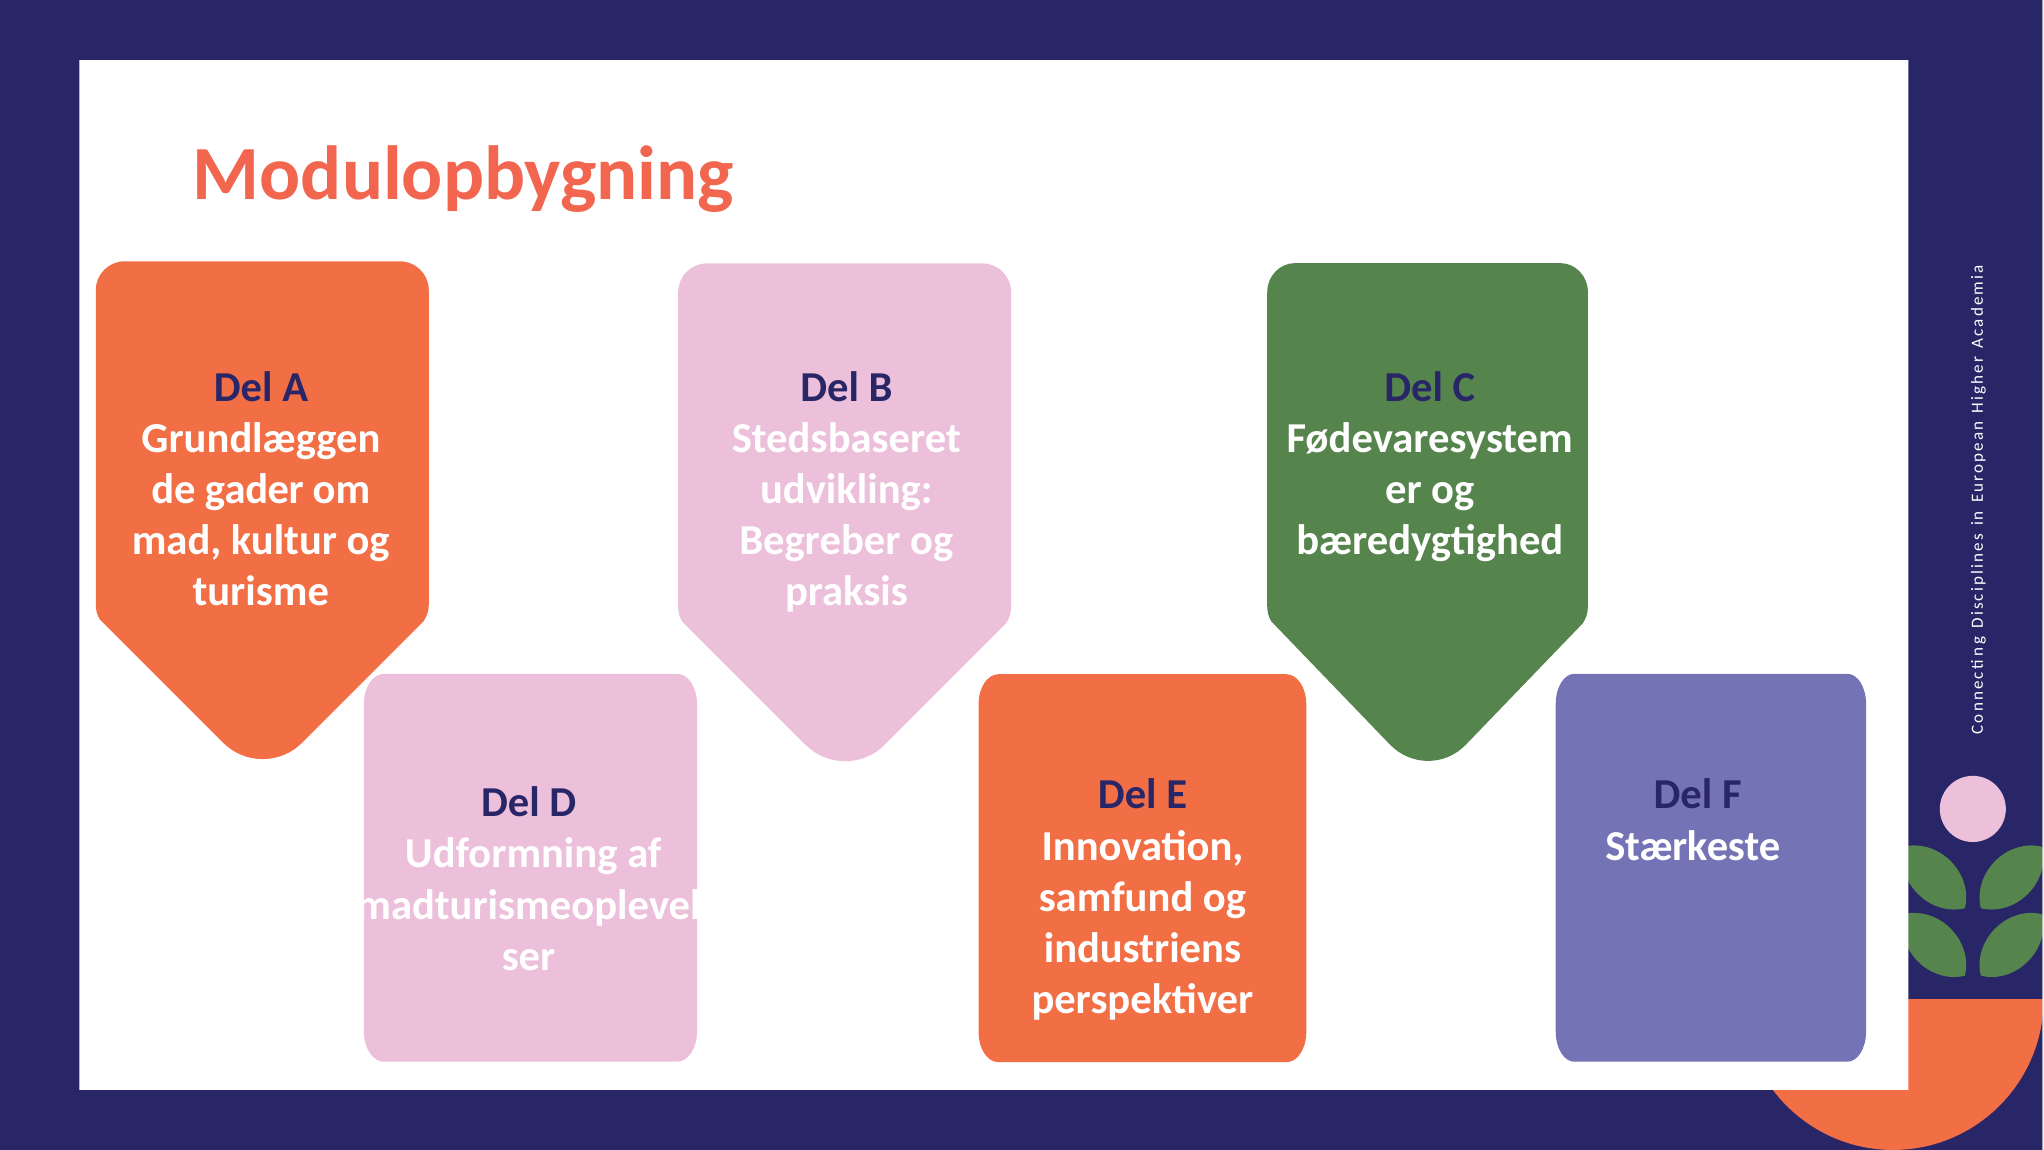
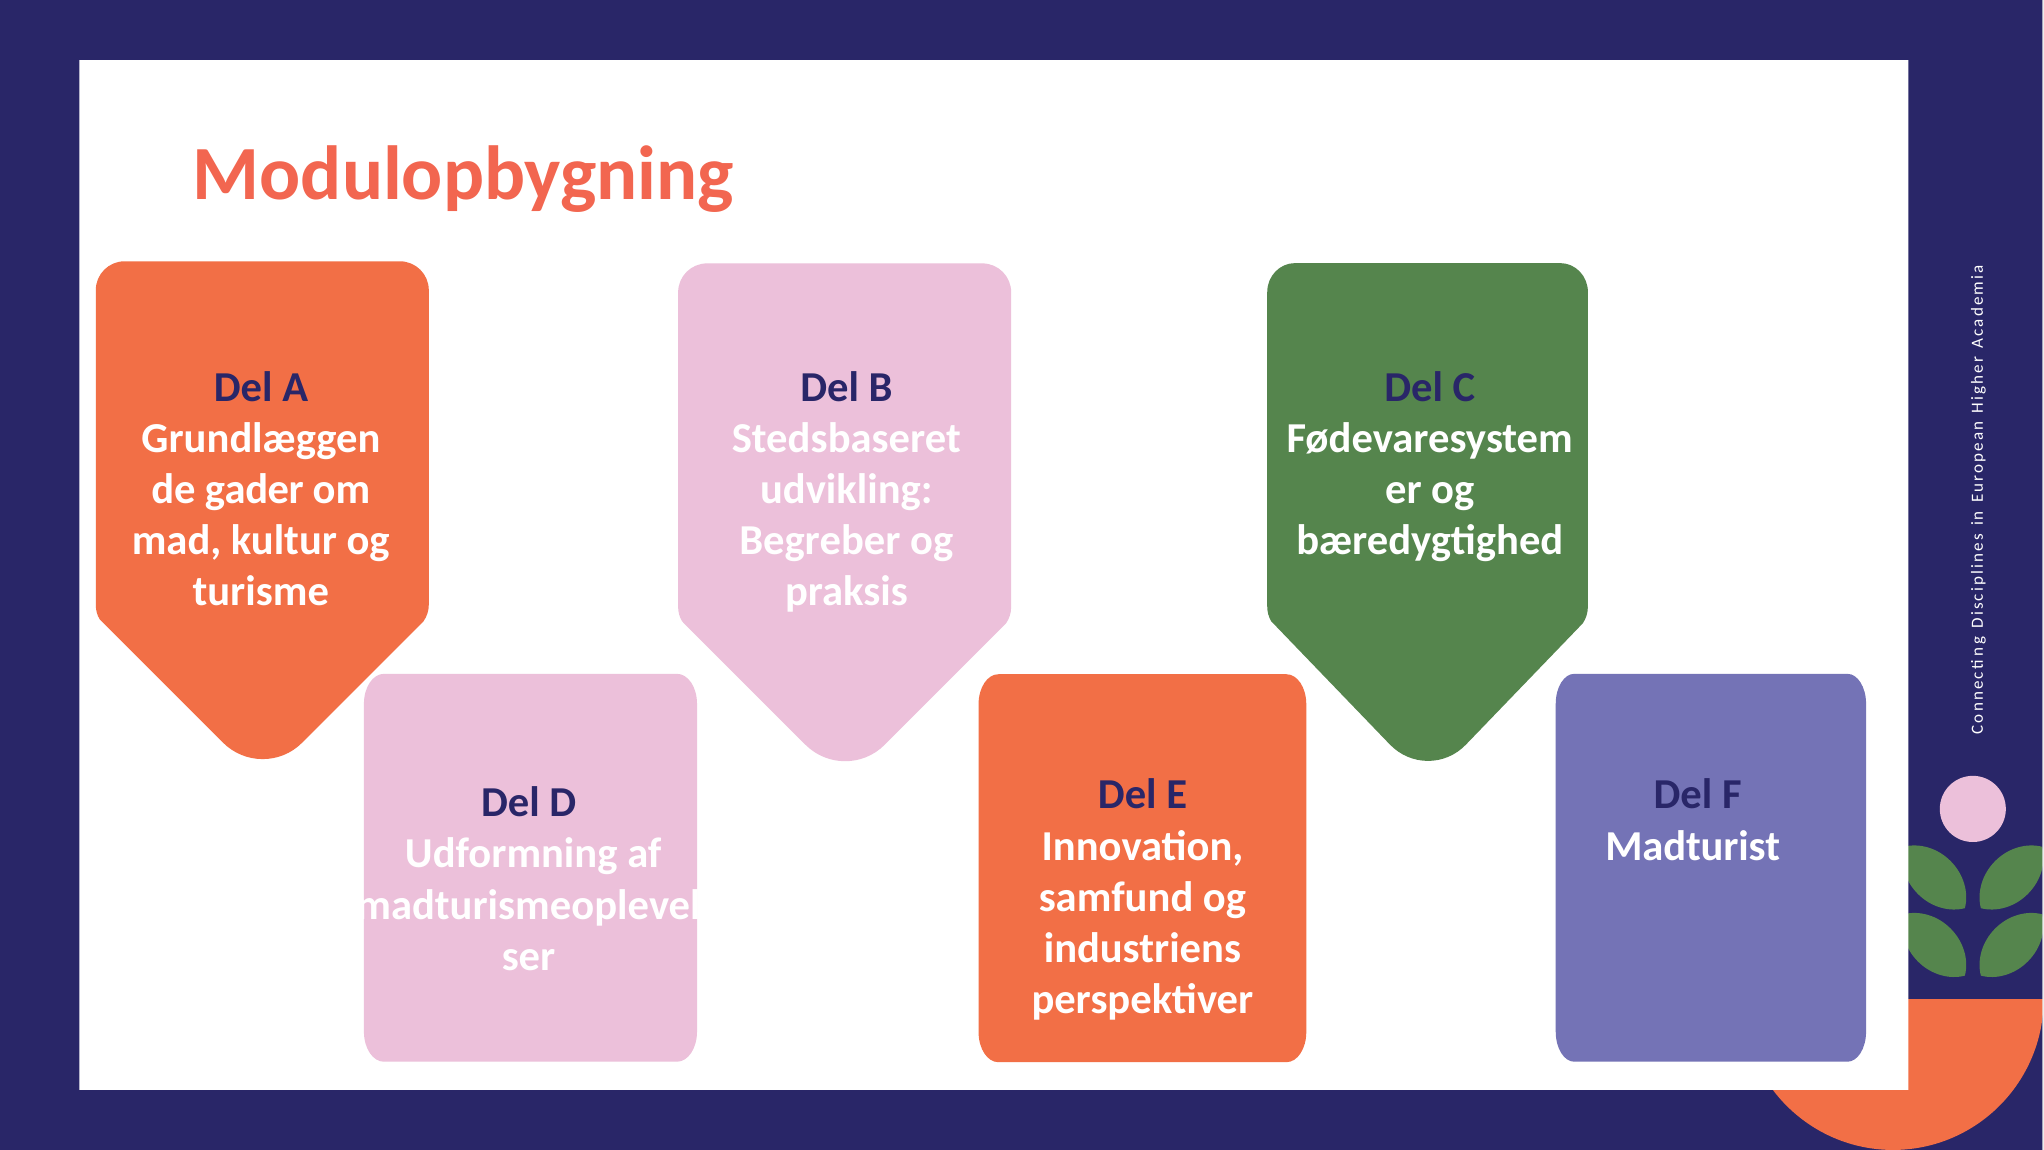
Stærkeste: Stærkeste -> Madturist (1693, 846)
